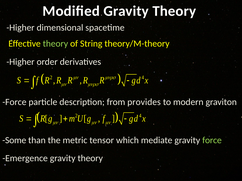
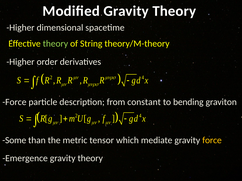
provides: provides -> constant (144, 102)
modern: modern -> bending (188, 102)
force colour: light green -> yellow (212, 141)
